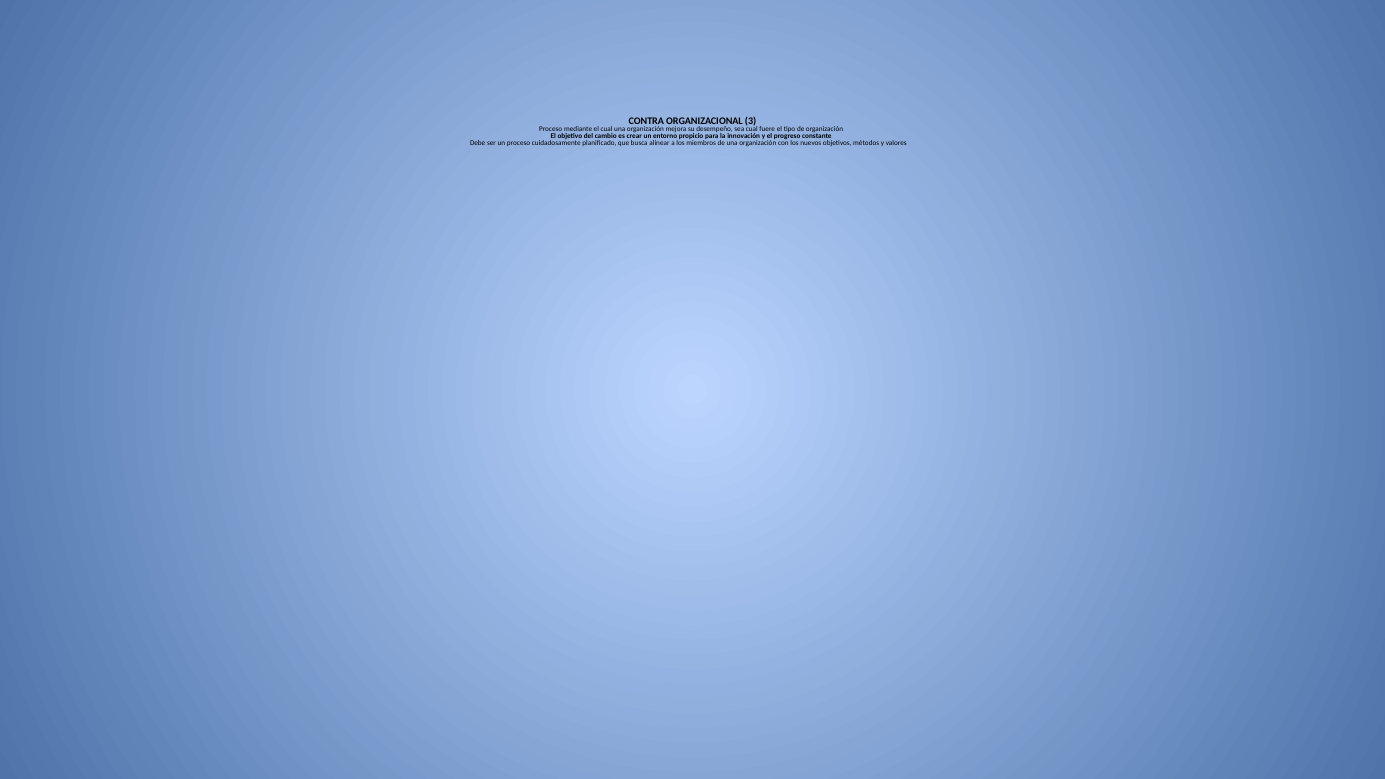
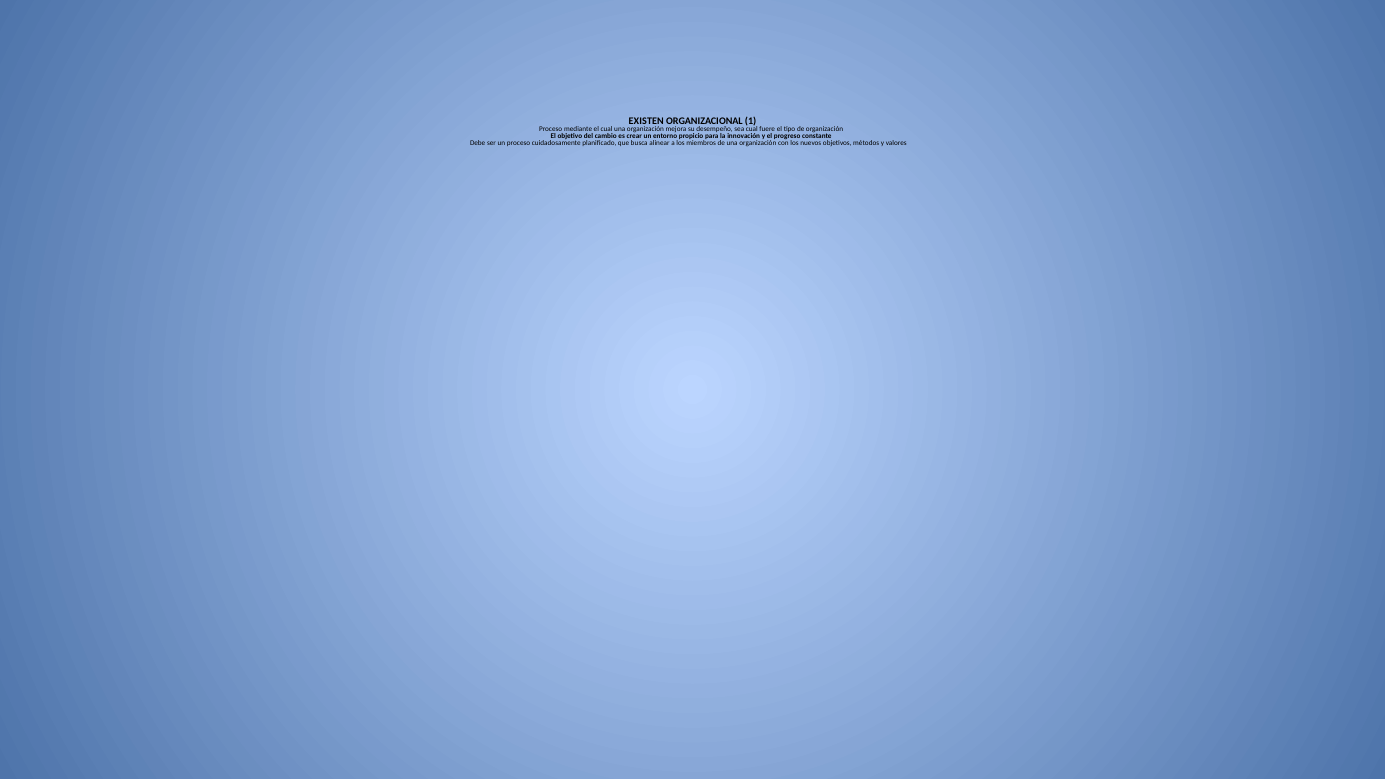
CONTRA: CONTRA -> EXISTEN (646, 121)
3: 3 -> 1 (751, 121)
